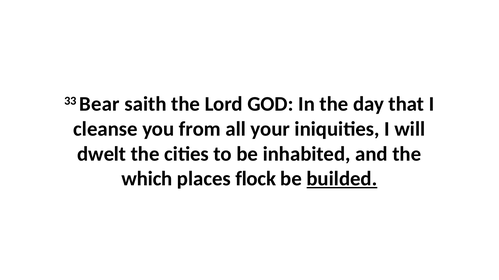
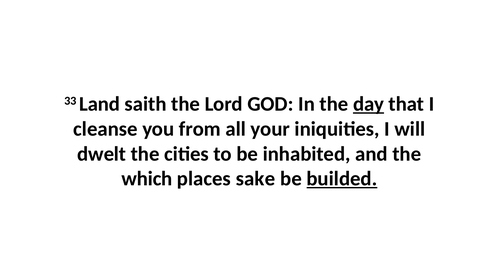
Bear: Bear -> Land (100, 104)
day underline: none -> present (369, 104)
flock: flock -> sake (255, 179)
